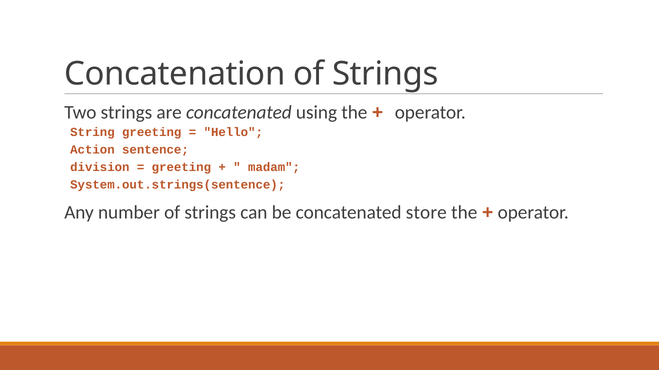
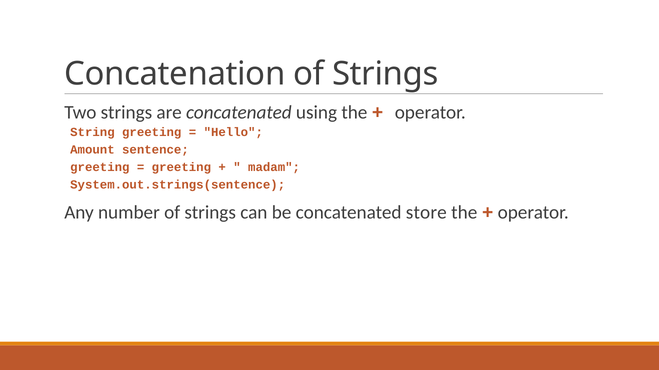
Action: Action -> Amount (92, 150)
division: division -> greeting (100, 167)
